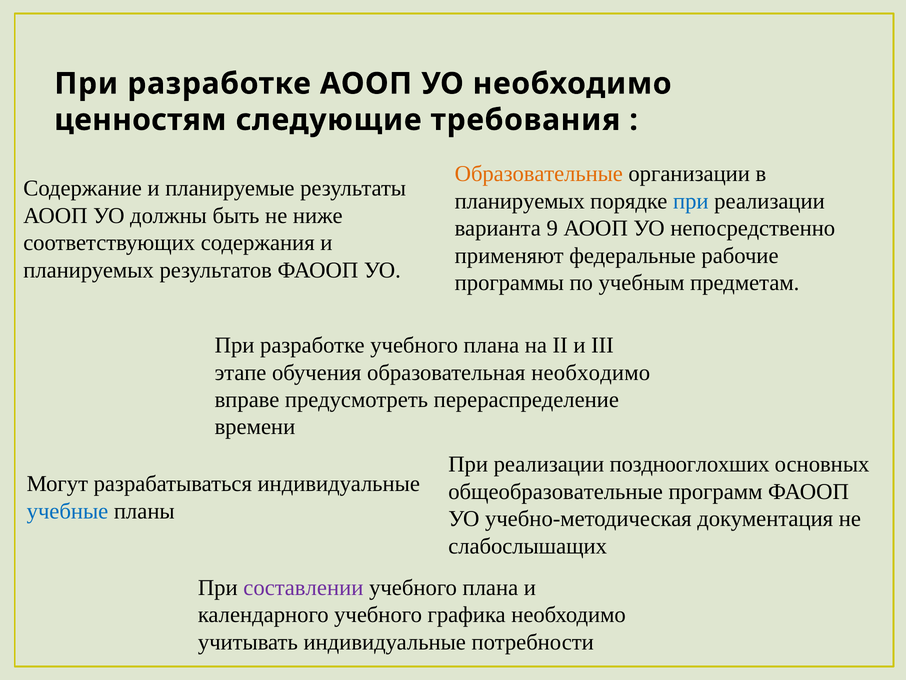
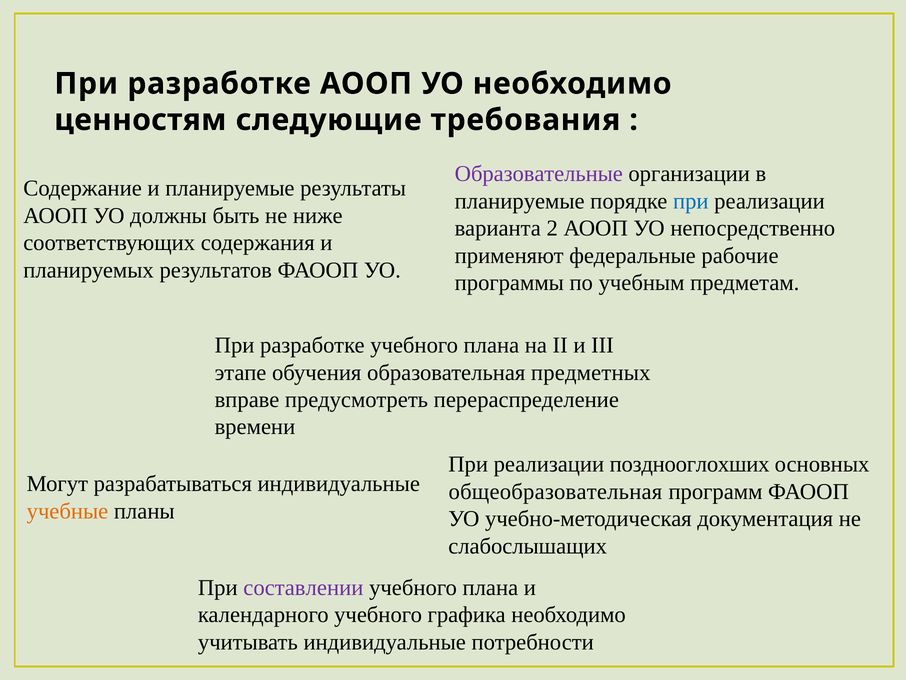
Образовательные colour: orange -> purple (539, 174)
планируемых: планируемых -> планируемые (520, 201)
9: 9 -> 2 (552, 228)
образовательная необходимо: необходимо -> предметных (591, 372)
общеобразовательные: общеобразовательные -> общеобразовательная (555, 491)
учебные colour: blue -> orange (67, 511)
